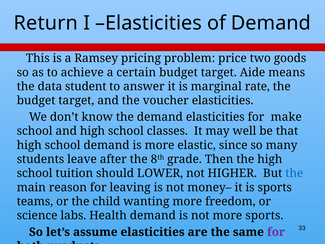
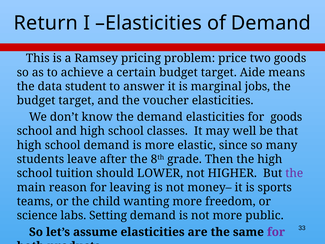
rate: rate -> jobs (257, 86)
for make: make -> goods (286, 117)
the colour: blue -> purple (294, 173)
Health: Health -> Setting (108, 215)
more sports: sports -> public (264, 215)
